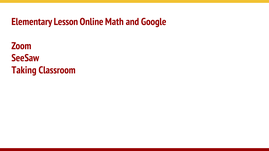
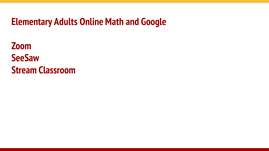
Lesson: Lesson -> Adults (66, 22)
Taking: Taking -> Stream (24, 70)
